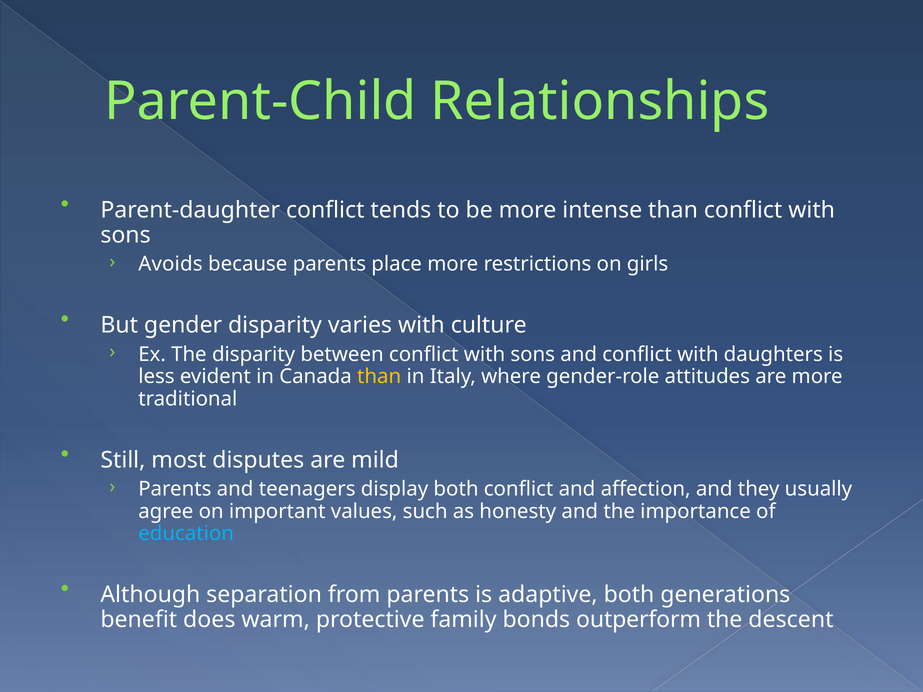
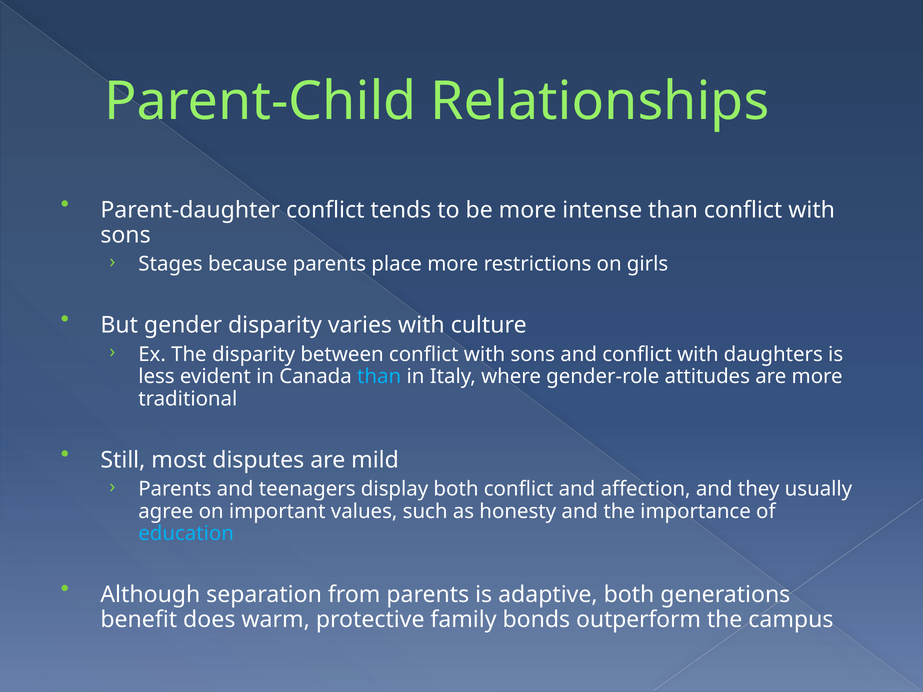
Avoids: Avoids -> Stages (170, 264)
than colour: yellow -> light blue (379, 377)
descent: descent -> campus (791, 620)
